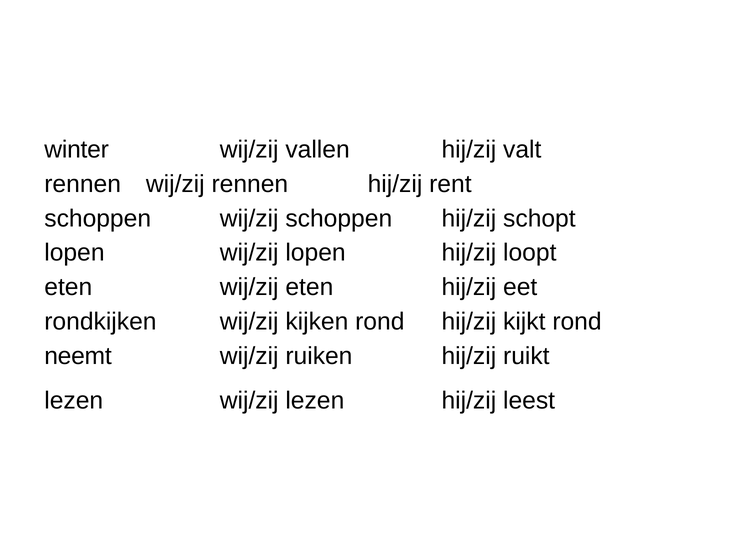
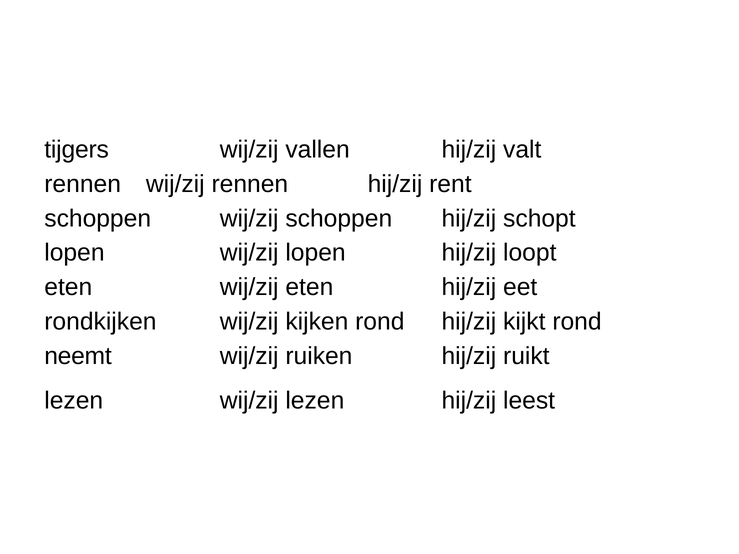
winter: winter -> tijgers (77, 150)
